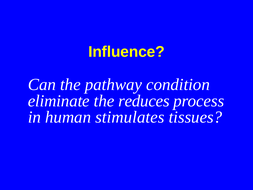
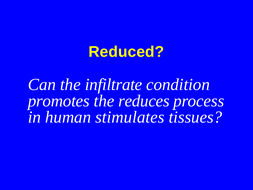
Influence: Influence -> Reduced (126, 52)
pathway: pathway -> infiltrate (114, 85)
eliminate: eliminate -> promotes (59, 101)
